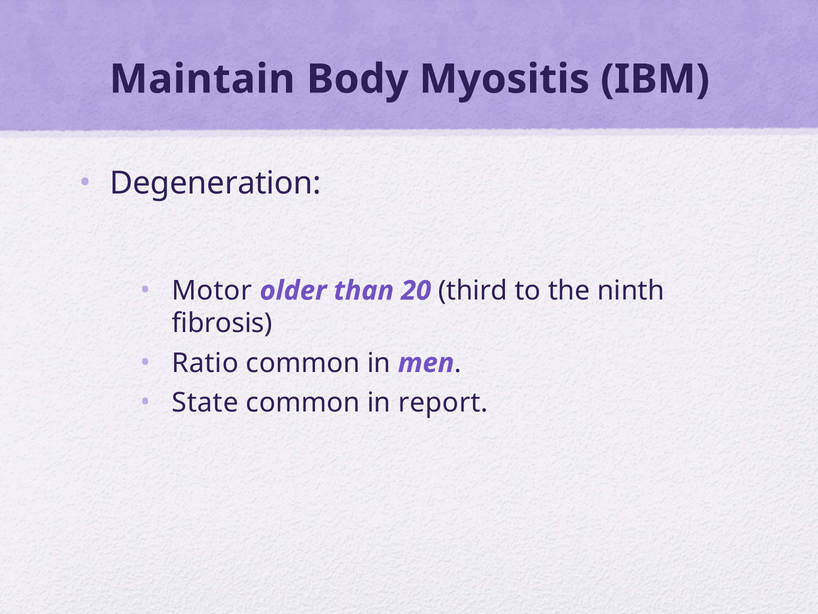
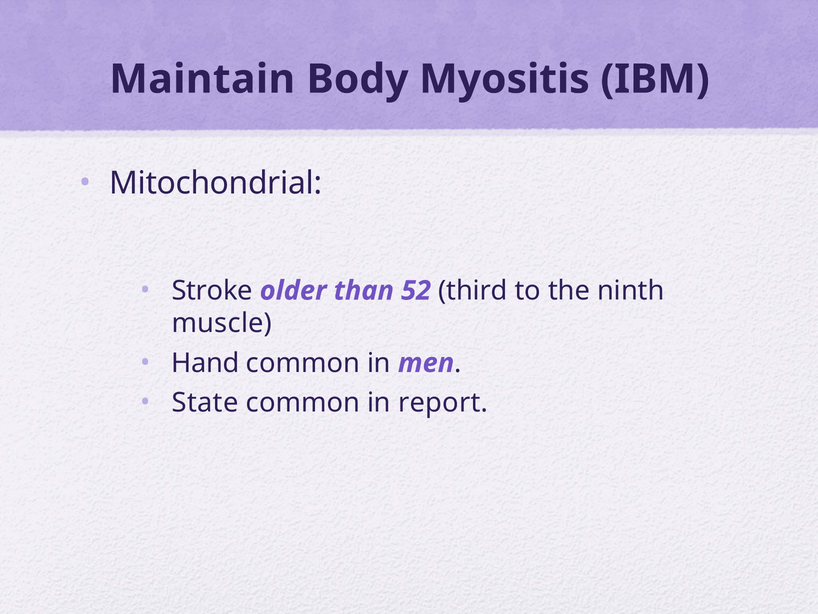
Degeneration: Degeneration -> Mitochondrial (216, 183)
Motor: Motor -> Stroke (212, 290)
20: 20 -> 52 (416, 290)
fibrosis: fibrosis -> muscle (222, 323)
Ratio: Ratio -> Hand (205, 363)
